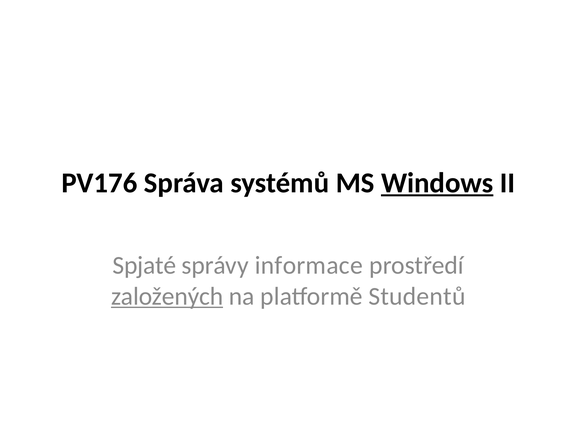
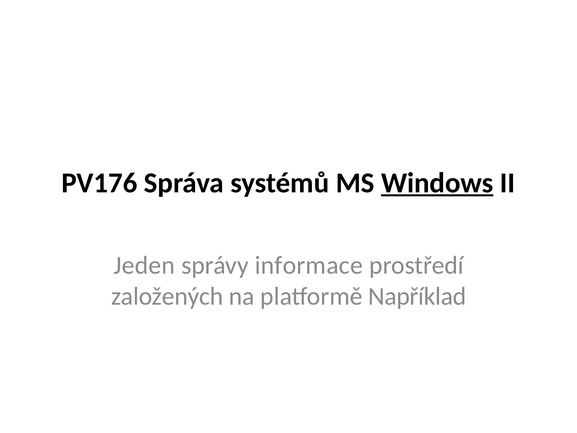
Spjaté: Spjaté -> Jeden (144, 265)
založených underline: present -> none (167, 296)
Studentů: Studentů -> Například (417, 296)
